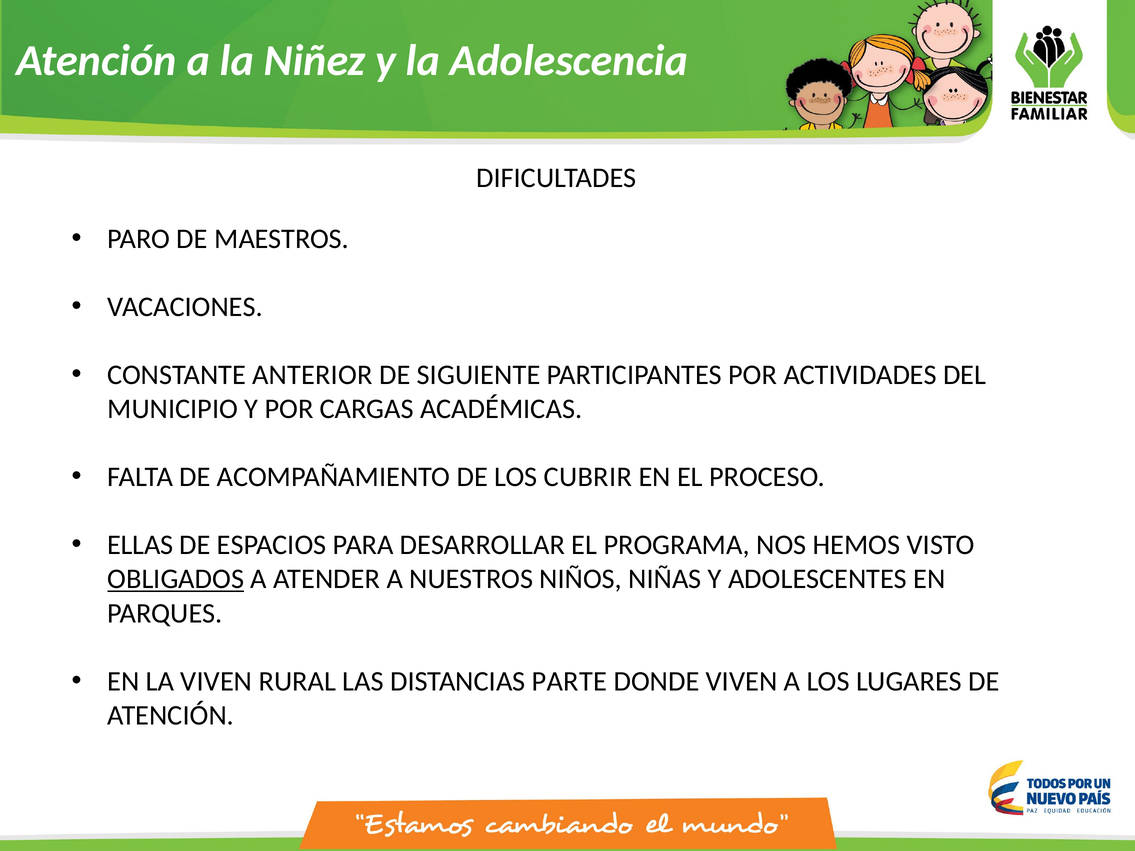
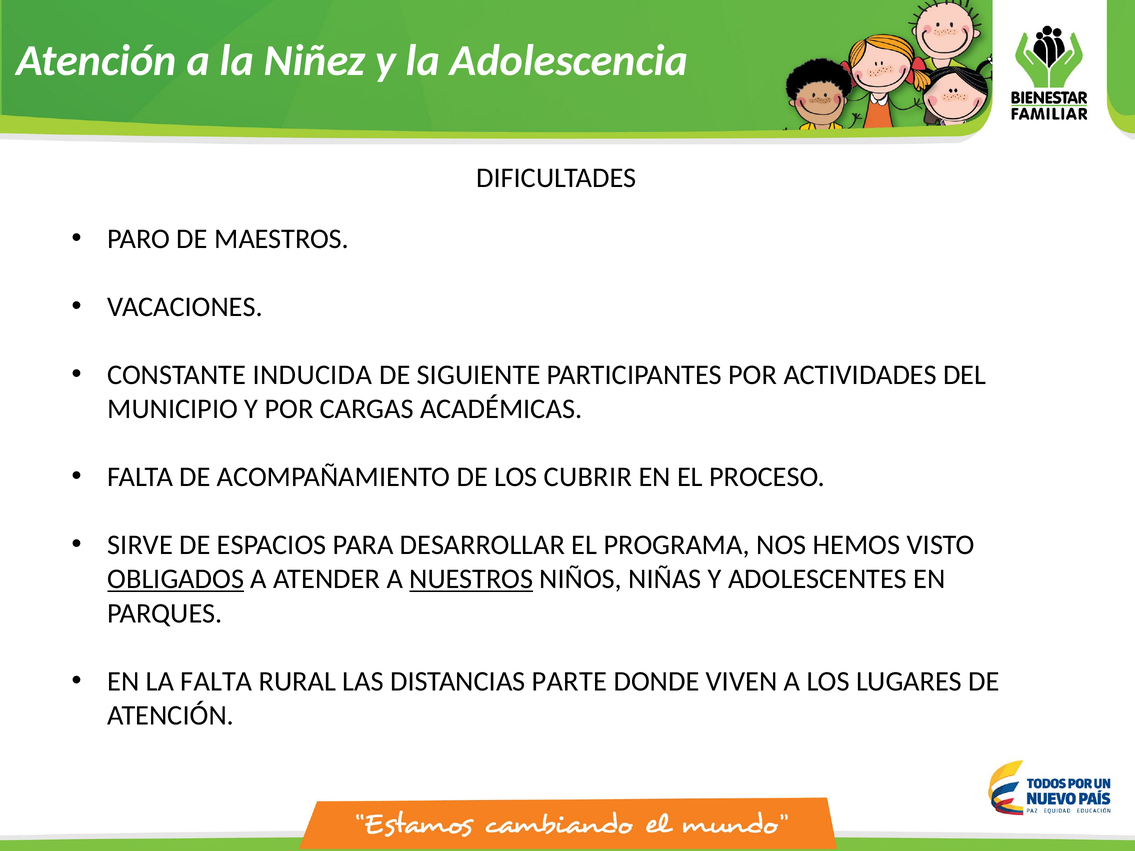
ANTERIOR: ANTERIOR -> INDUCIDA (312, 375)
ELLAS: ELLAS -> SIRVE (140, 545)
NUESTROS underline: none -> present (471, 579)
LA VIVEN: VIVEN -> FALTA (216, 681)
